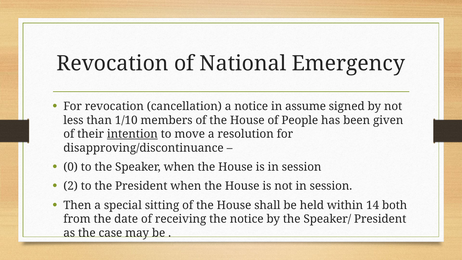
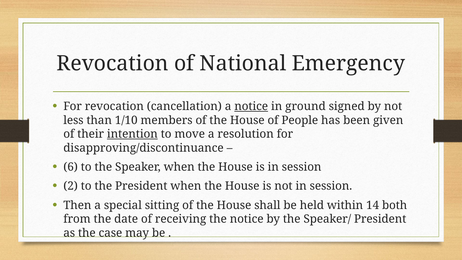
notice underline: none -> present (251, 106)
assume: assume -> ground (305, 106)
0: 0 -> 6 (71, 167)
